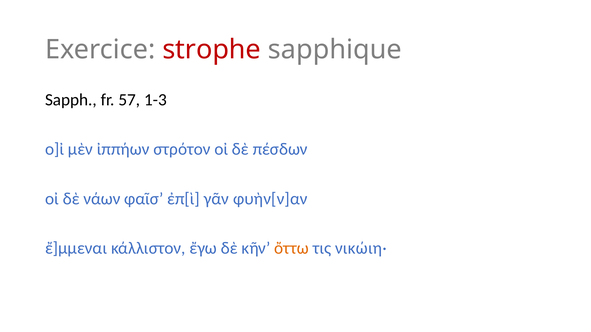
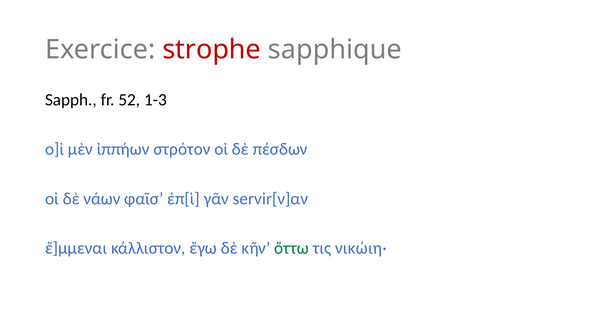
57: 57 -> 52 (129, 100)
φυὴν[ν]αν: φυὴν[ν]αν -> servir[ν]αν (270, 199)
ὄττω colour: orange -> green (291, 249)
